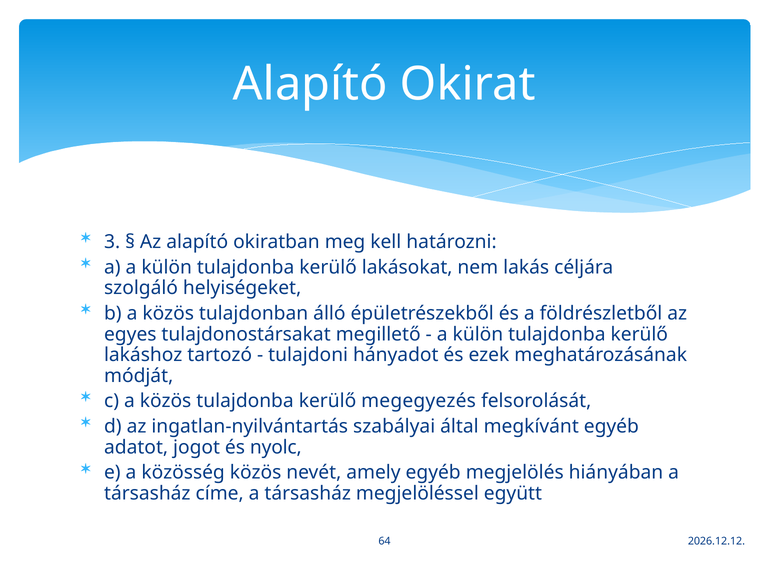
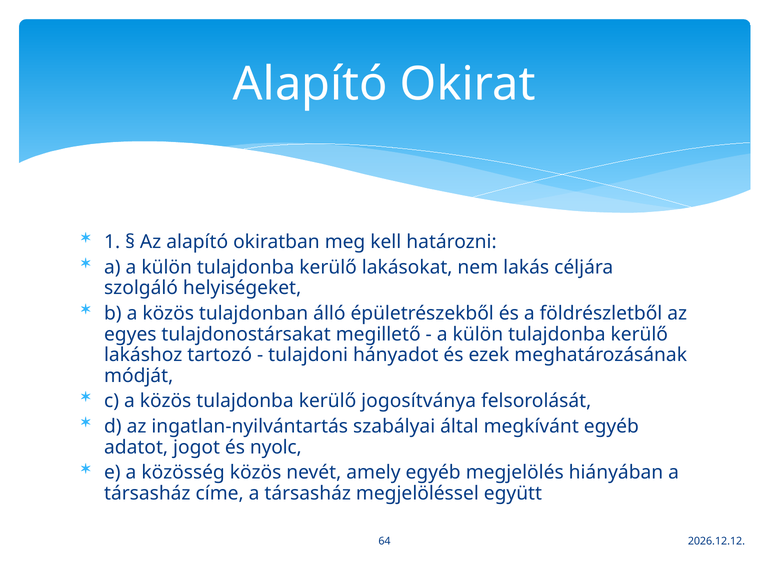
3: 3 -> 1 (112, 242)
megegyezés: megegyezés -> jogosítványa (419, 401)
